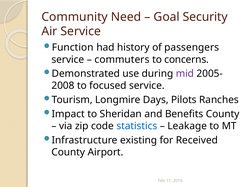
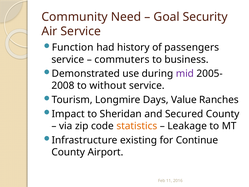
concerns: concerns -> business (187, 59)
focused: focused -> without (108, 86)
Pilots: Pilots -> Value (184, 100)
Benefits: Benefits -> Secured (184, 114)
statistics colour: blue -> orange (137, 126)
Received: Received -> Continue (197, 140)
